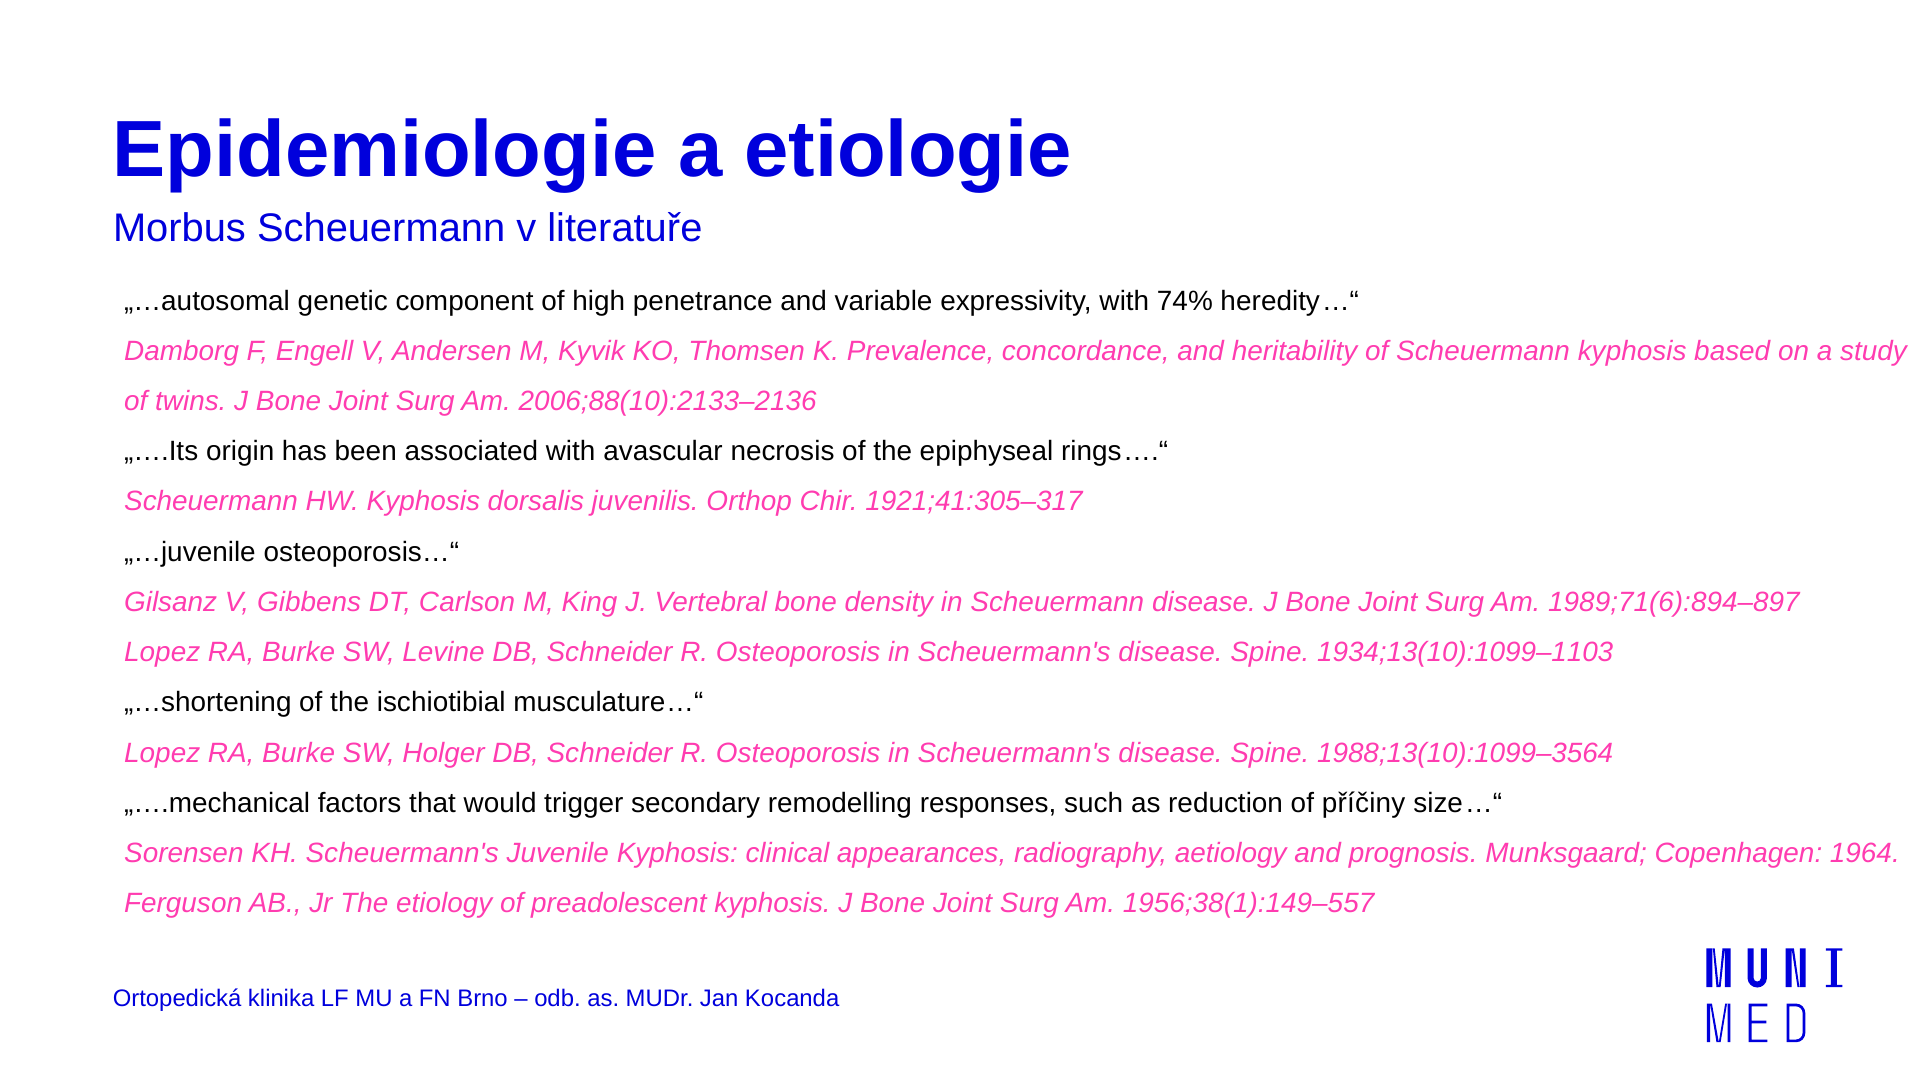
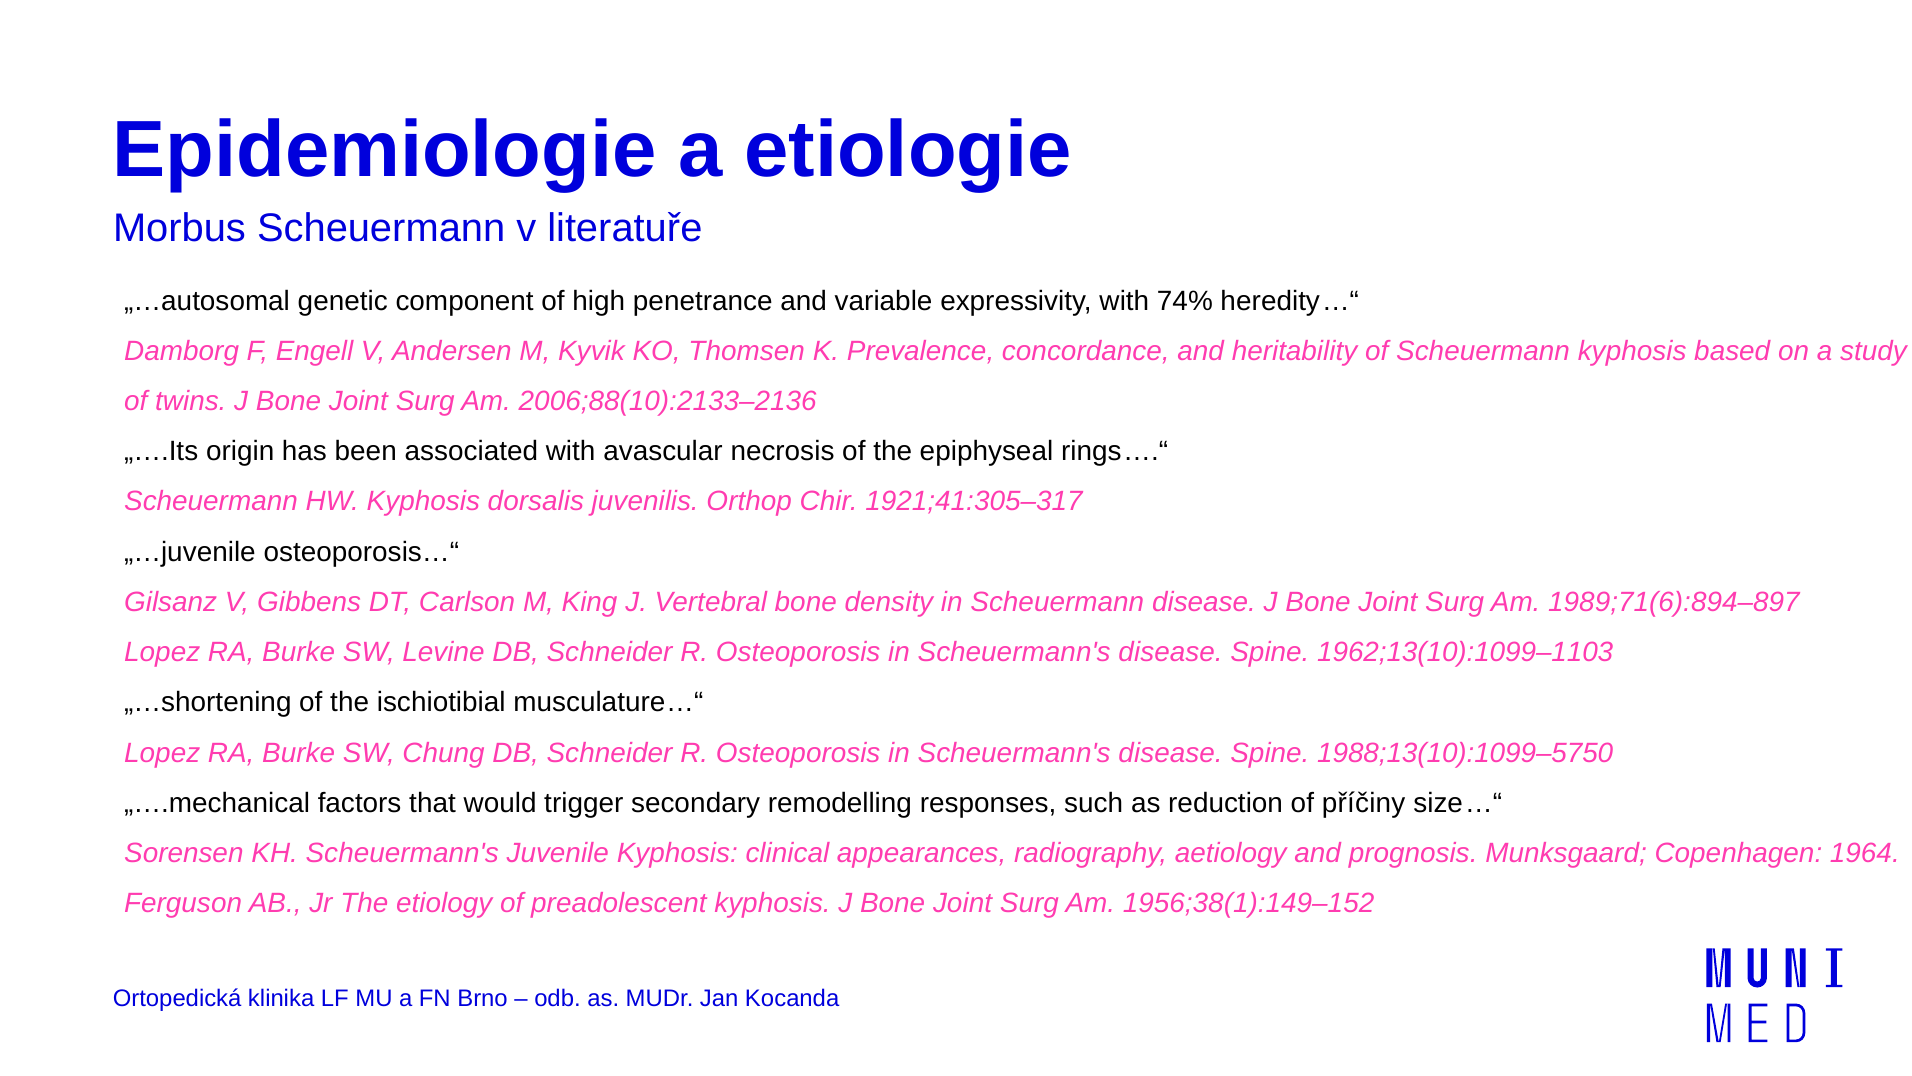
1934;13(10):1099–1103: 1934;13(10):1099–1103 -> 1962;13(10):1099–1103 (1465, 652)
Holger: Holger -> Chung (444, 752)
1988;13(10):1099–3564: 1988;13(10):1099–3564 -> 1988;13(10):1099–5750 (1465, 752)
1956;38(1):149–557: 1956;38(1):149–557 -> 1956;38(1):149–152 (1249, 903)
